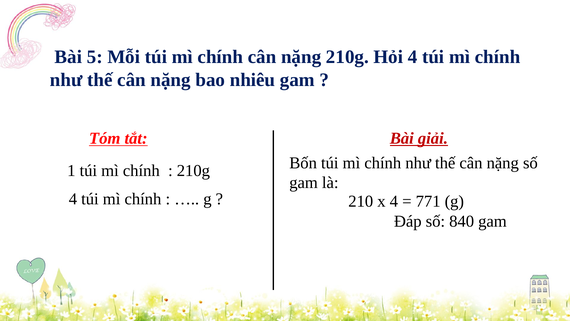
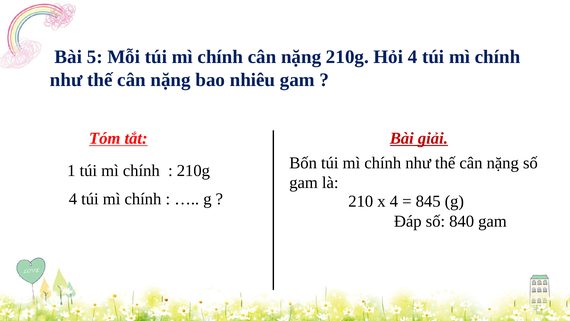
771: 771 -> 845 (428, 201)
